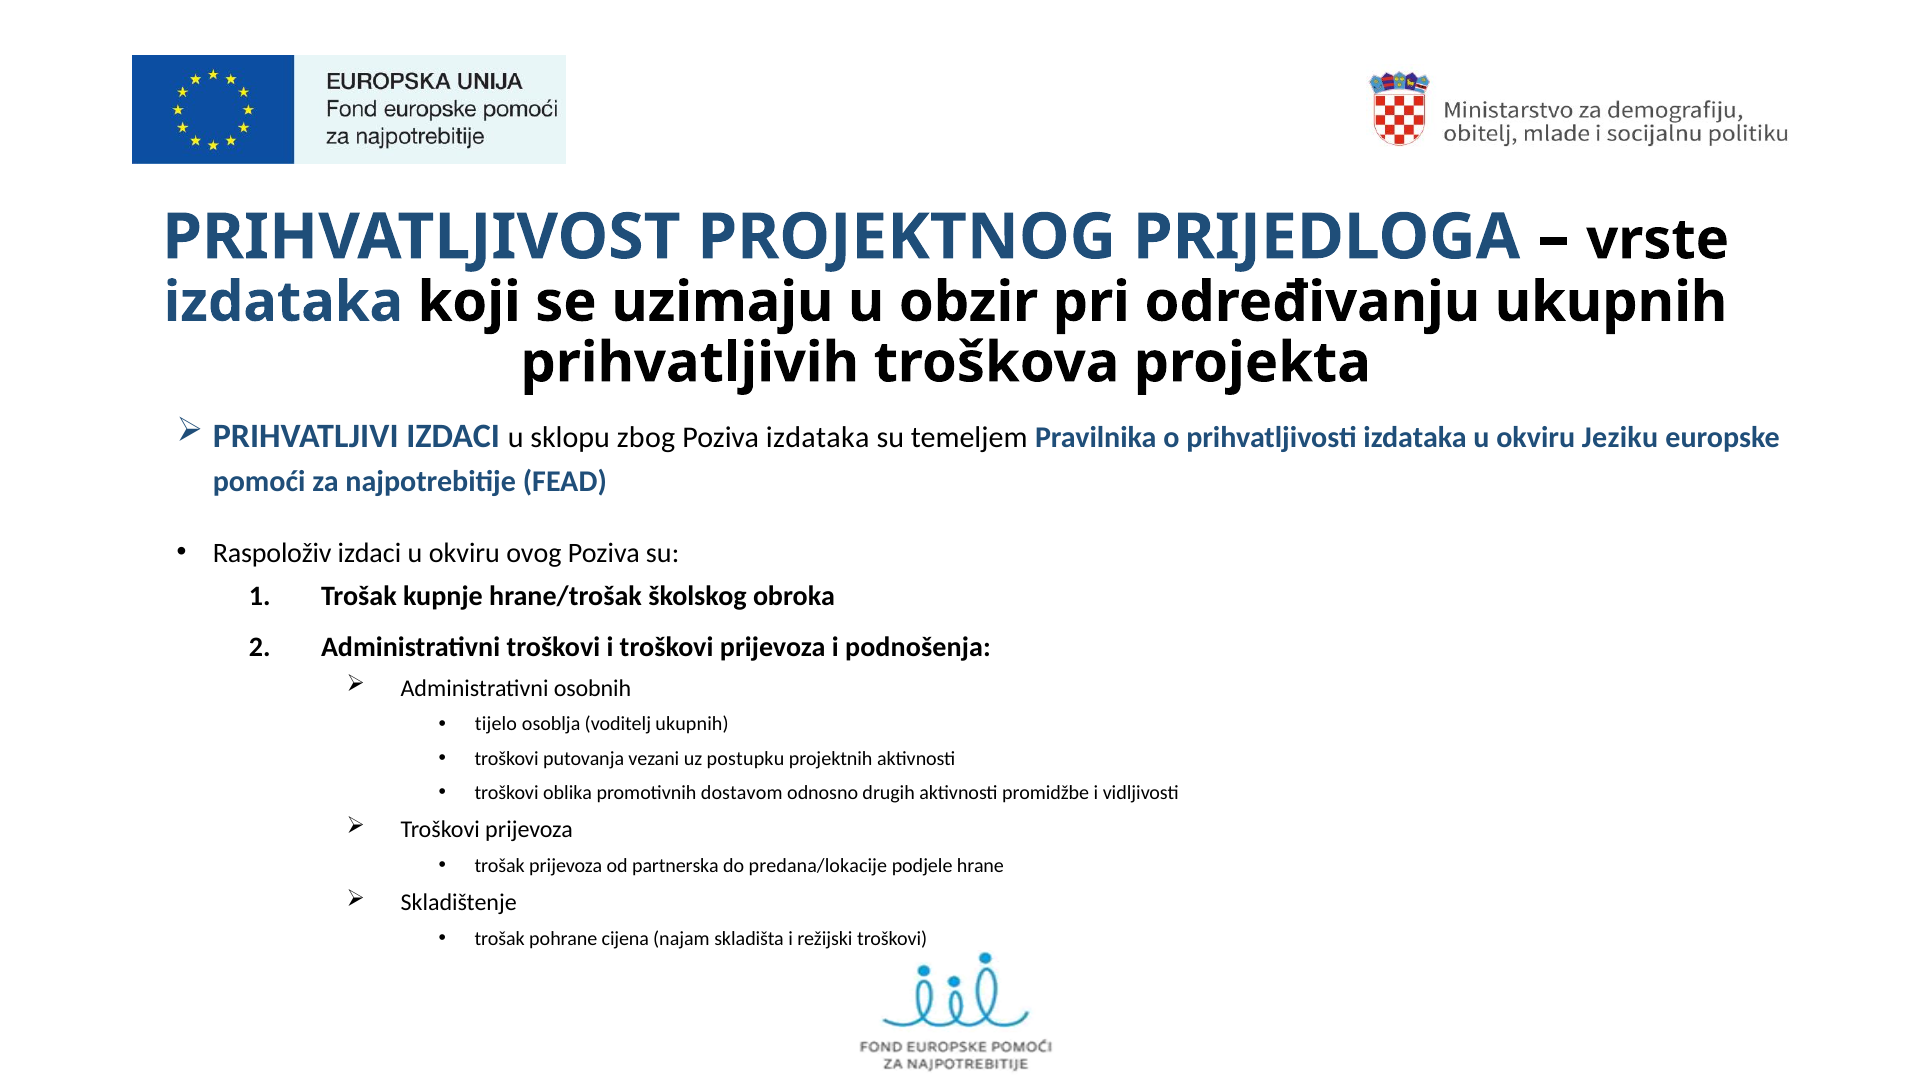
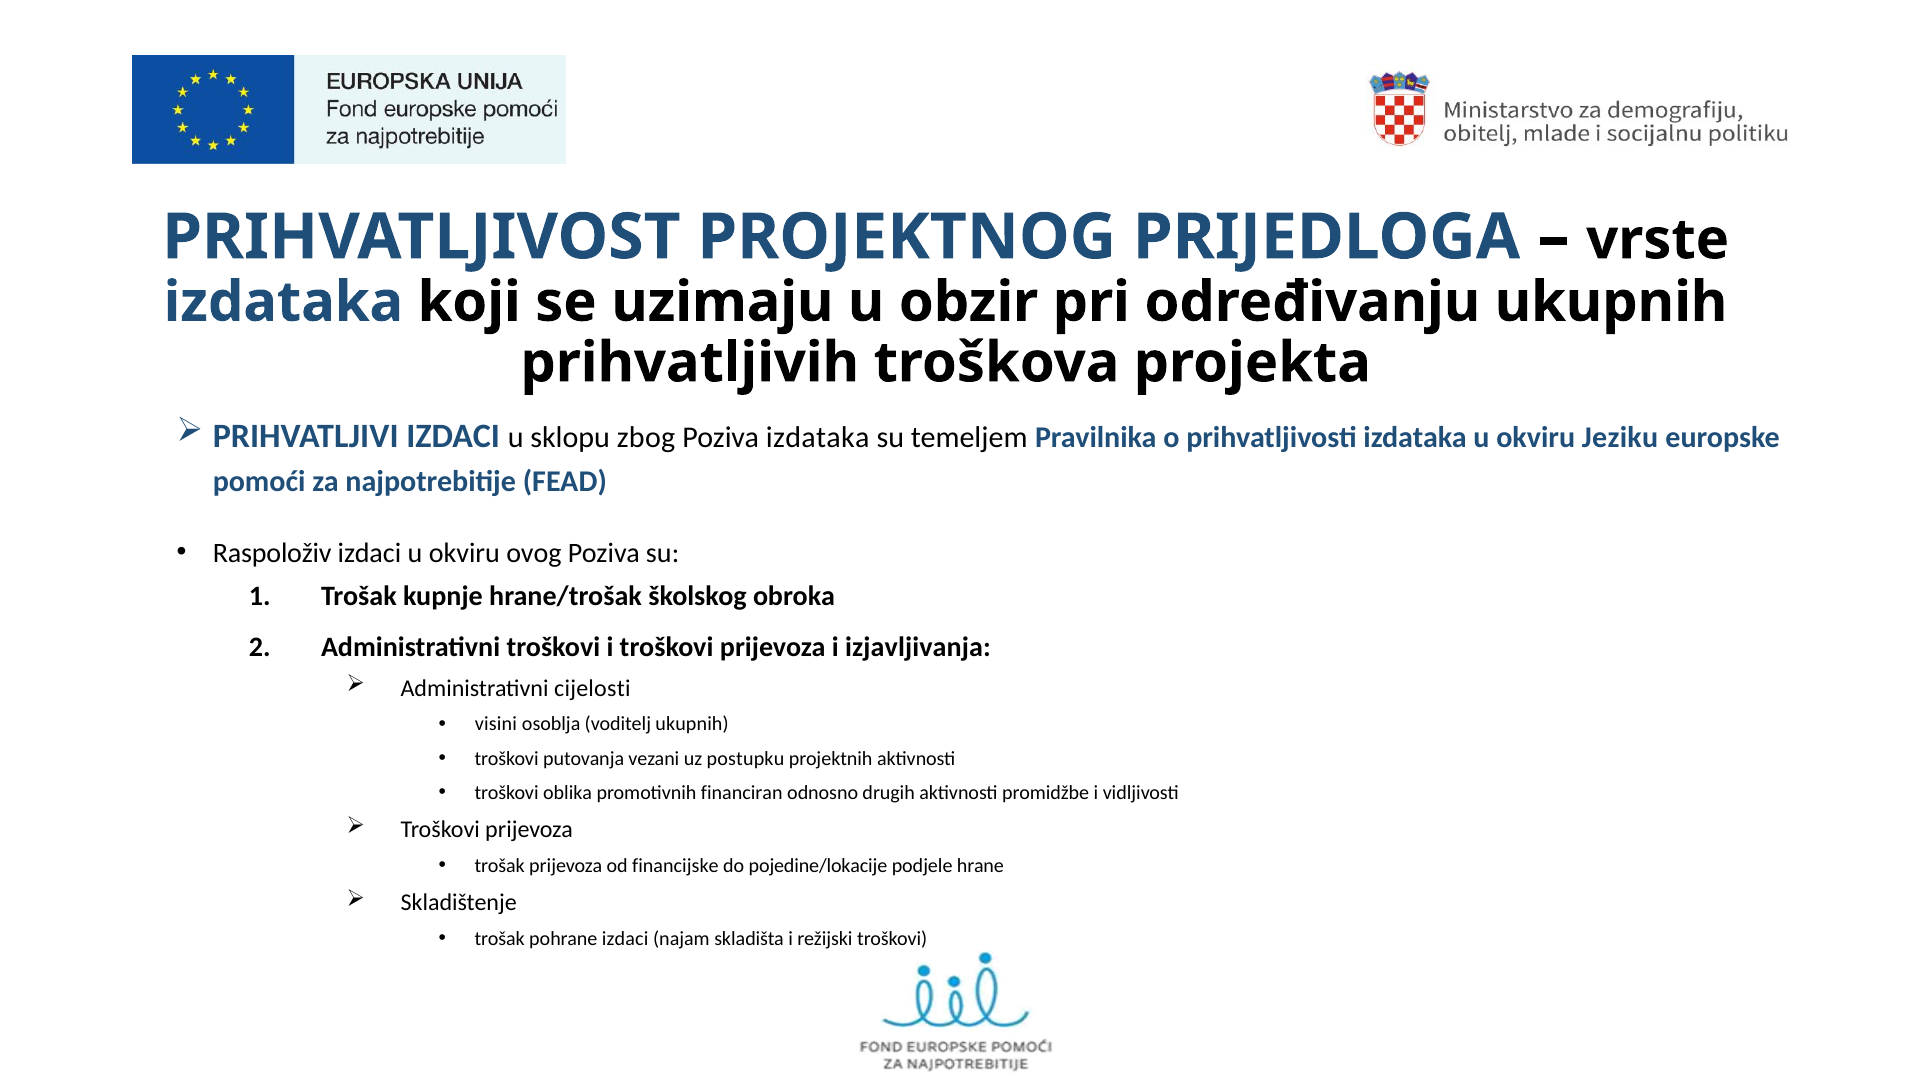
podnošenja: podnošenja -> izjavljivanja (918, 647)
osobnih: osobnih -> cijelosti (592, 688)
tijelo: tijelo -> visini (496, 724)
dostavom: dostavom -> financiran (742, 792)
partnerska: partnerska -> financijske (675, 865)
predana/lokacije: predana/lokacije -> pojedine/lokacije (818, 865)
pohrane cijena: cijena -> izdaci (625, 938)
